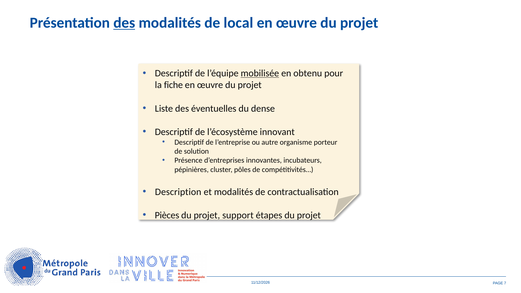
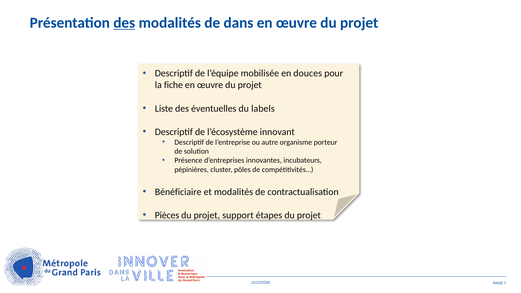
local: local -> dans (238, 23)
mobilisée underline: present -> none (260, 73)
obtenu: obtenu -> douces (308, 73)
dense: dense -> labels (263, 109)
Description: Description -> Bénéficiaire (178, 192)
